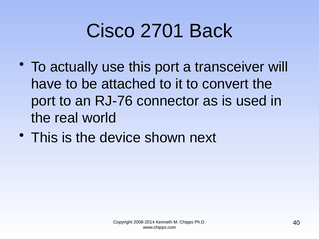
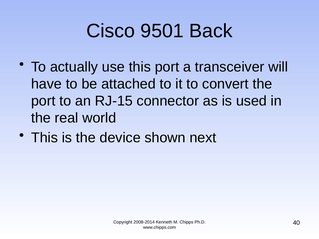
2701: 2701 -> 9501 (162, 31)
RJ-76: RJ-76 -> RJ-15 (114, 101)
